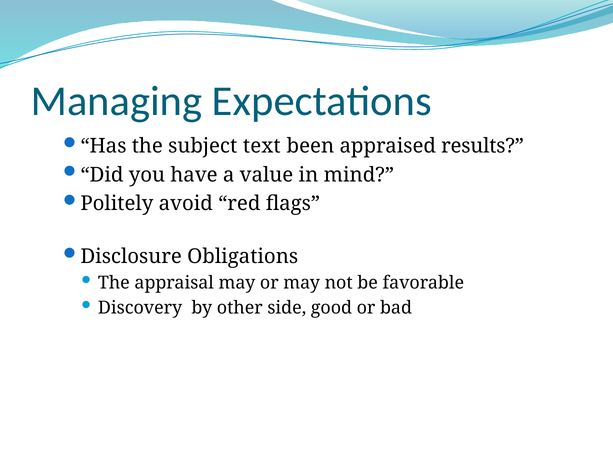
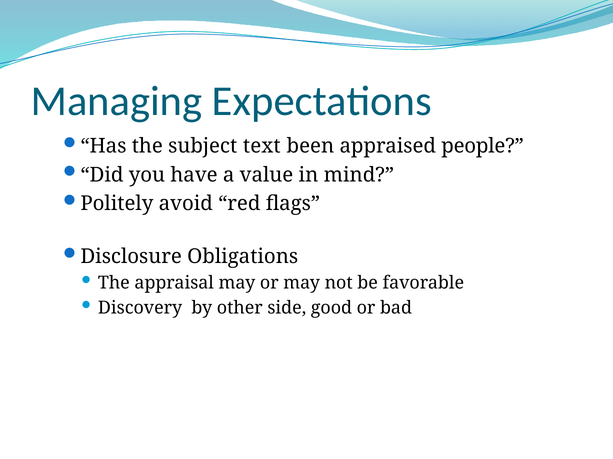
results: results -> people (483, 146)
